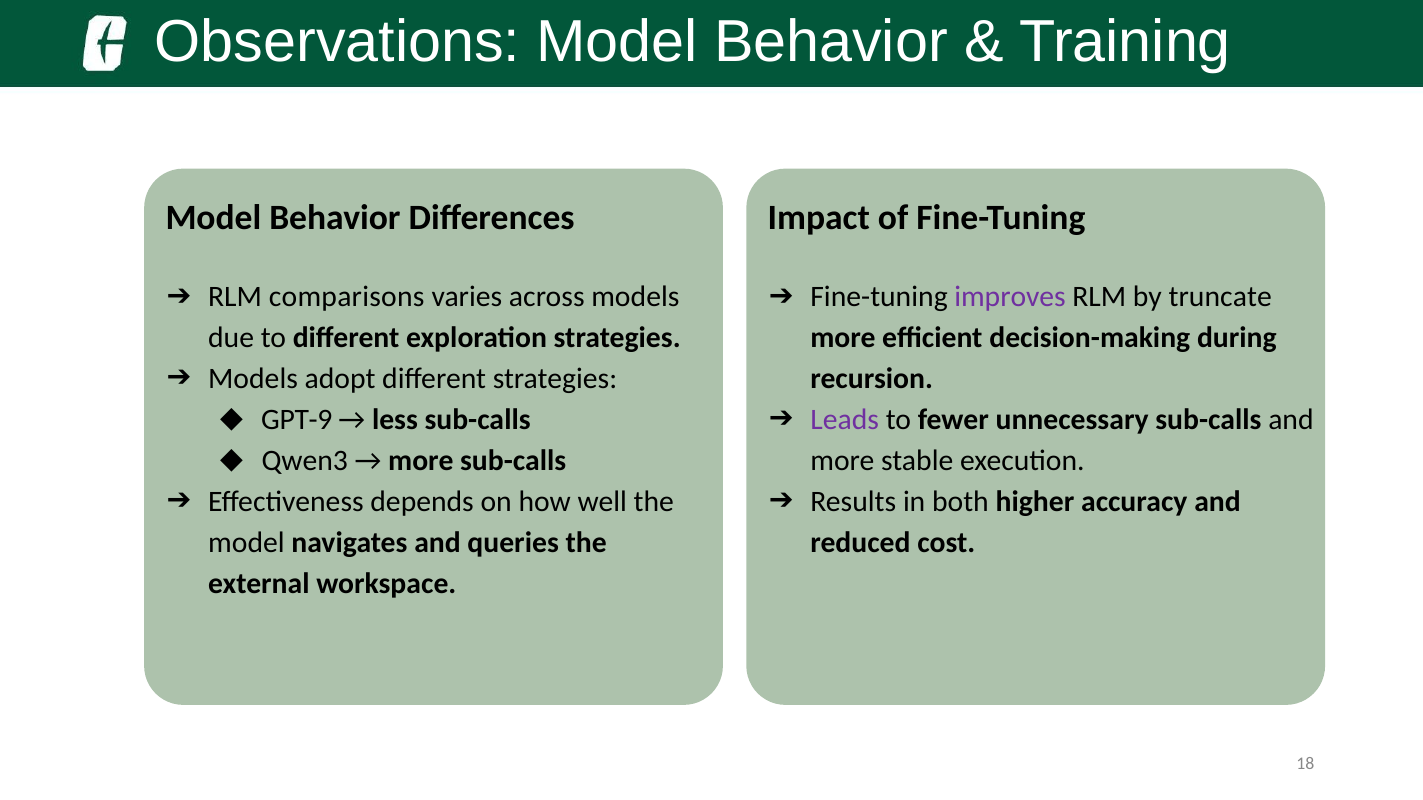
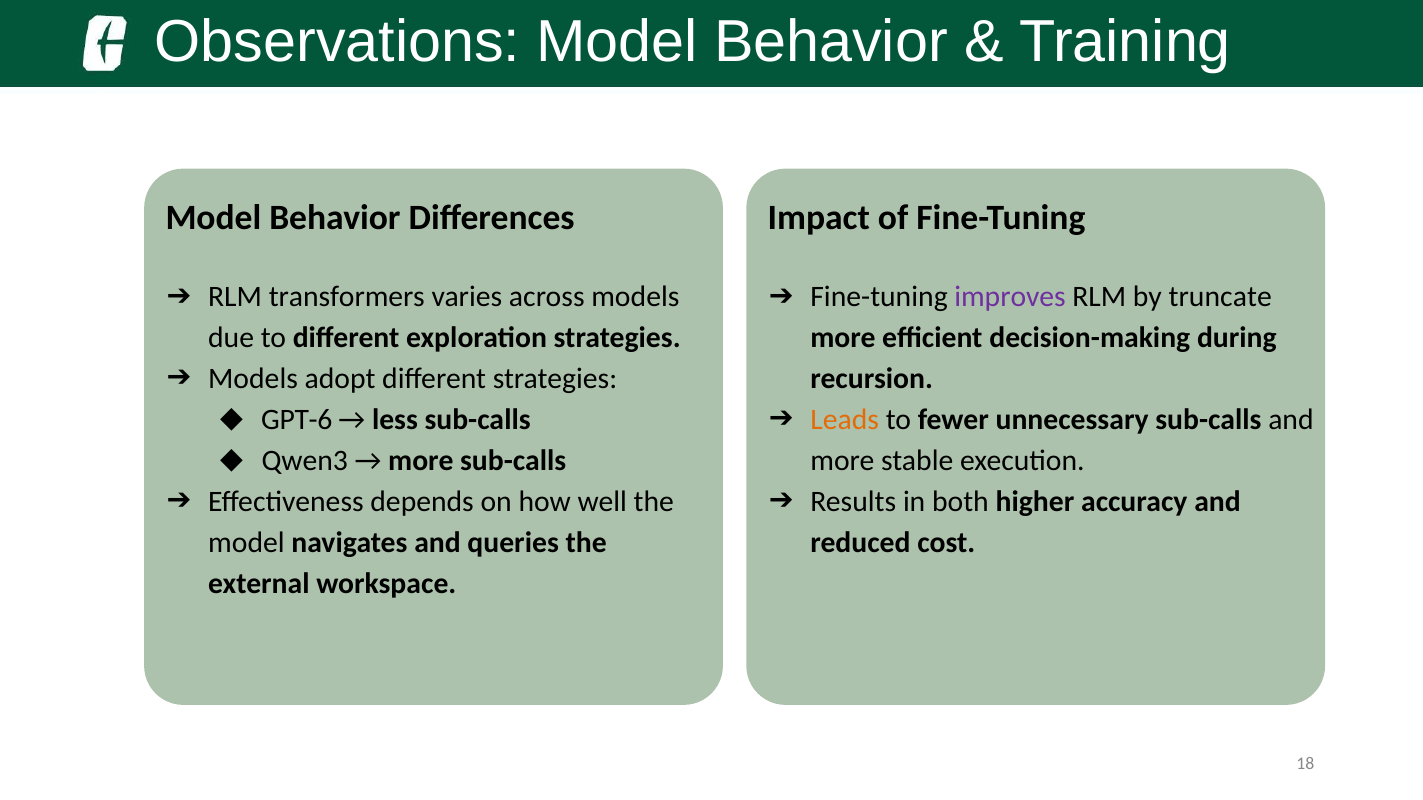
comparisons: comparisons -> transformers (347, 297)
GPT-9: GPT-9 -> GPT-6 (297, 420)
Leads colour: purple -> orange (845, 420)
